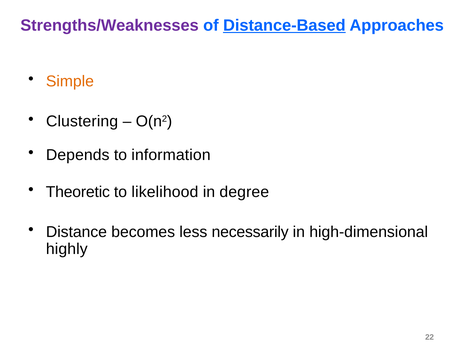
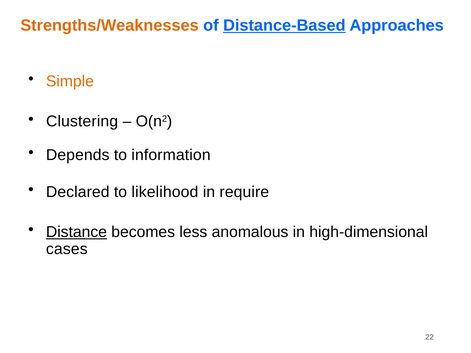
Strengths/Weaknesses colour: purple -> orange (110, 26)
Theoretic: Theoretic -> Declared (78, 192)
degree: degree -> require (244, 192)
Distance underline: none -> present (76, 232)
necessarily: necessarily -> anomalous (250, 232)
highly: highly -> cases (67, 249)
